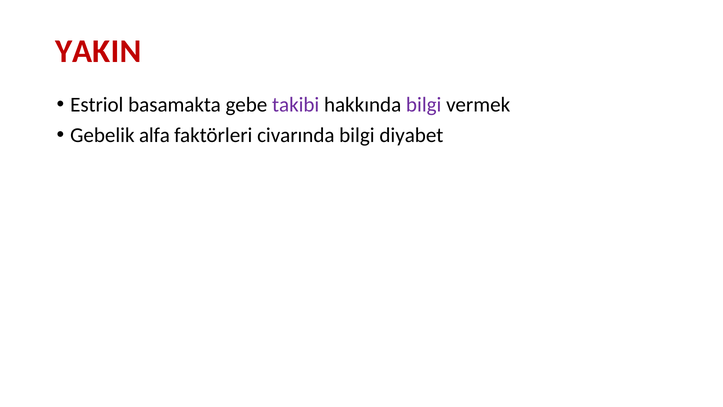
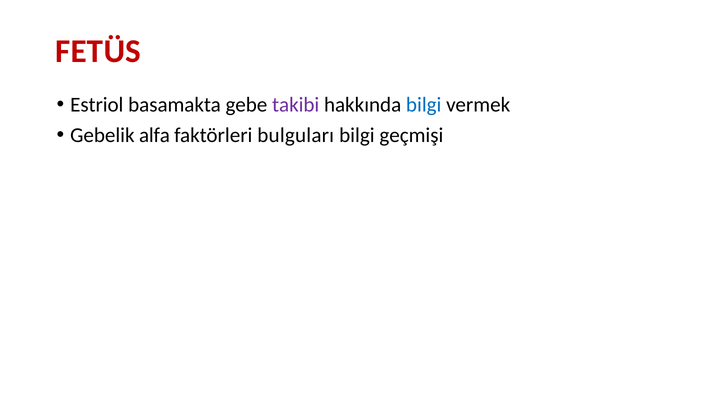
YAKIN: YAKIN -> FETÜS (98, 51)
bilgi colour: purple -> blue (424, 105)
civarında: civarında -> bulguları (296, 135)
diyabet: diyabet -> geçmişi (411, 135)
